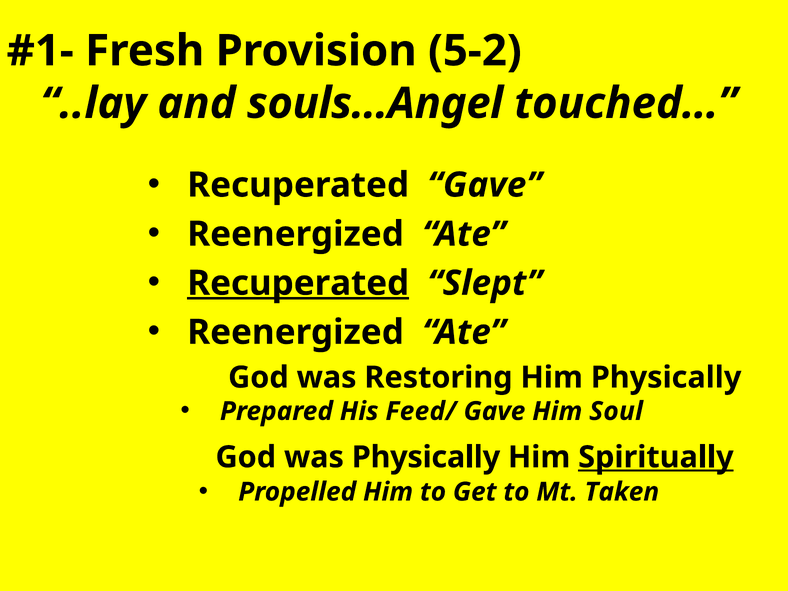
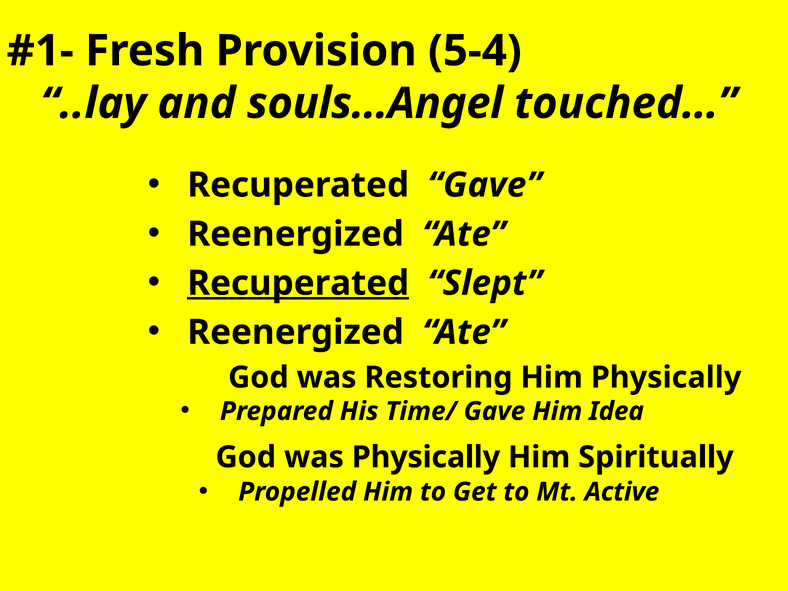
5-2: 5-2 -> 5-4 (475, 51)
Feed/: Feed/ -> Time/ (421, 411)
Soul: Soul -> Idea (616, 411)
Spiritually underline: present -> none (656, 457)
Taken: Taken -> Active (622, 492)
